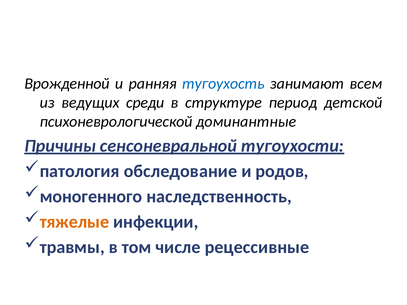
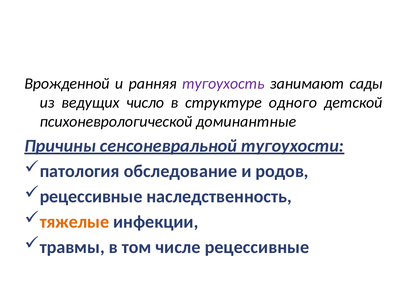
тугоухость colour: blue -> purple (223, 84)
всем: всем -> сады (366, 84)
среди: среди -> число (145, 103)
период: период -> одного (293, 103)
моногенного: моногенного -> рецессивные (91, 197)
